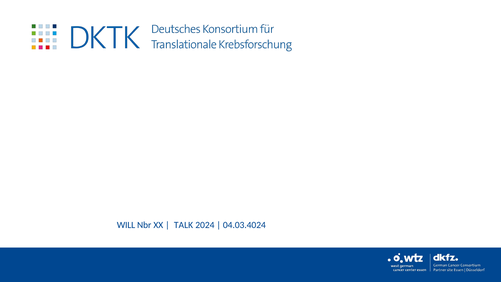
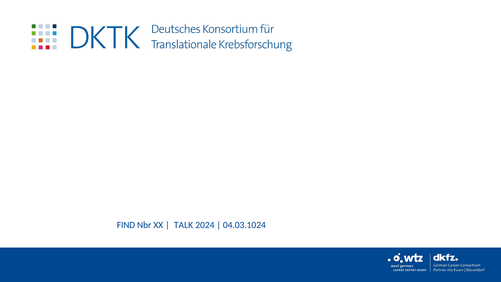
WILL: WILL -> FIND (126, 225)
04.03.4024: 04.03.4024 -> 04.03.1024 (244, 225)
